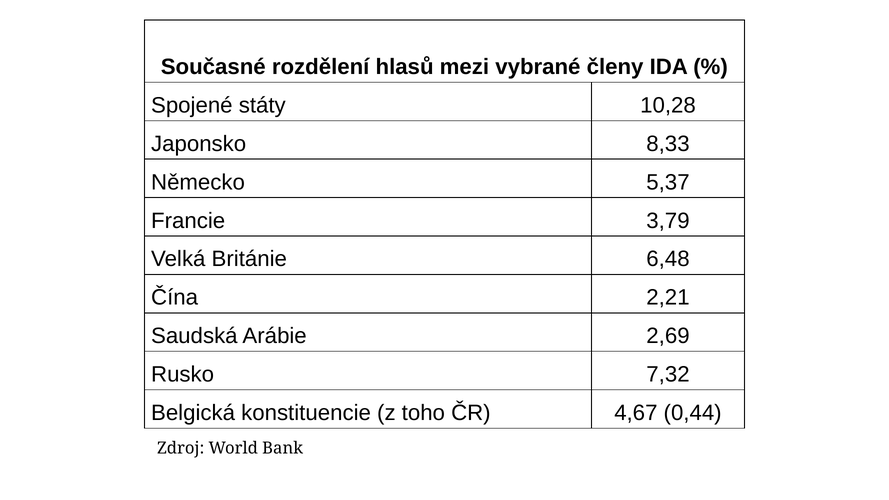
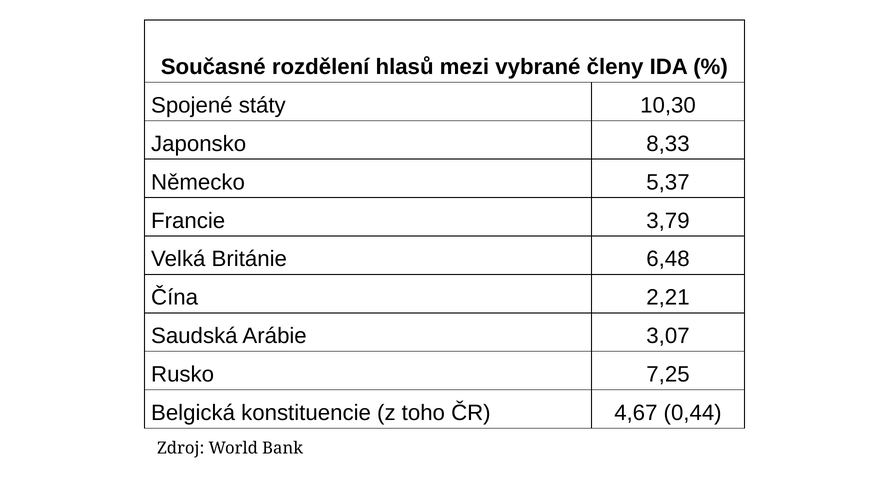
10,28: 10,28 -> 10,30 (668, 105)
2,69: 2,69 -> 3,07 (668, 336)
7,32: 7,32 -> 7,25 (668, 375)
